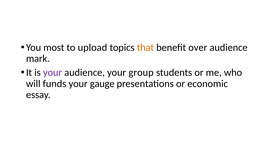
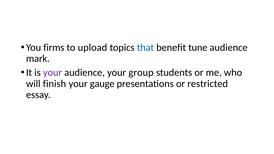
most: most -> firms (54, 48)
that colour: orange -> blue (145, 48)
over: over -> tune (198, 48)
funds: funds -> finish (54, 84)
economic: economic -> restricted (208, 84)
